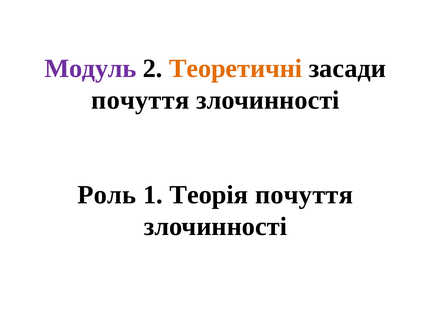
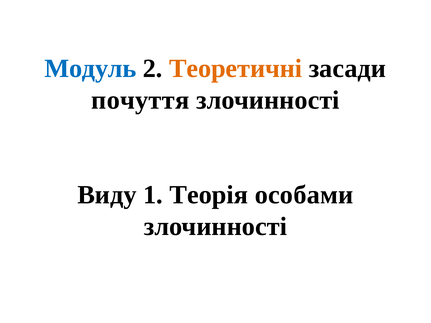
Модуль colour: purple -> blue (90, 69)
Роль: Роль -> Виду (107, 195)
Теорія почуття: почуття -> особами (304, 195)
